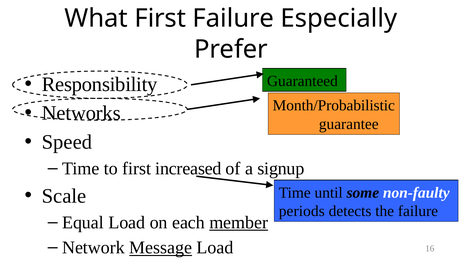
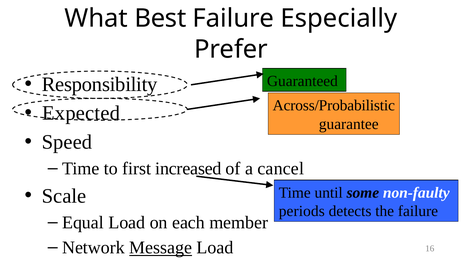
What First: First -> Best (160, 18)
Month/Probabilistic: Month/Probabilistic -> Across/Probabilistic (334, 105)
Networks: Networks -> Expected (81, 113)
signup: signup -> cancel (281, 168)
member underline: present -> none (239, 222)
